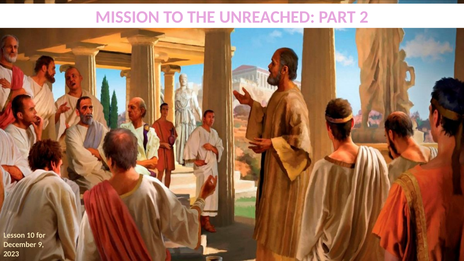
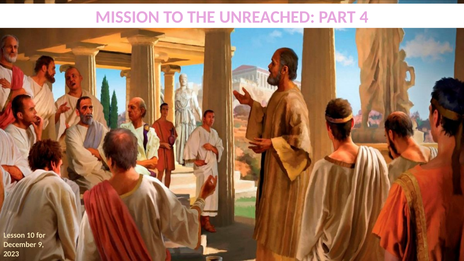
2: 2 -> 4 (364, 17)
